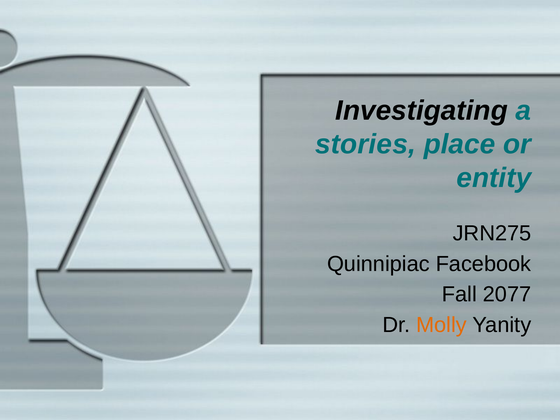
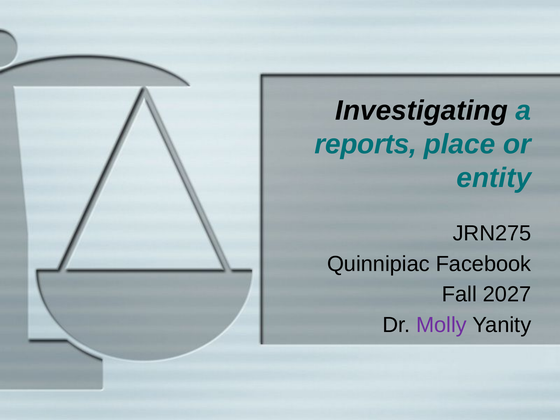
stories: stories -> reports (366, 144)
2077: 2077 -> 2027 (507, 294)
Molly colour: orange -> purple (441, 325)
